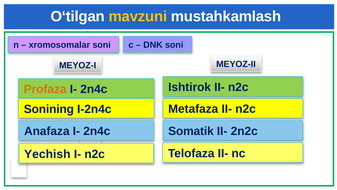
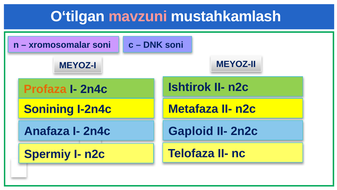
mavzuni colour: yellow -> pink (138, 16)
Somatik: Somatik -> Gaploid (191, 131)
Yechish: Yechish -> Spermiy (47, 154)
